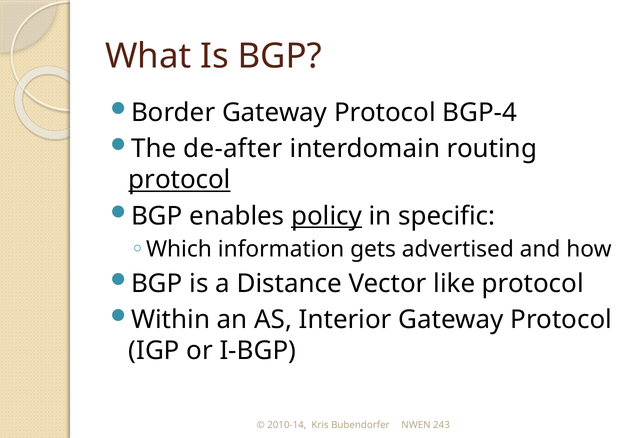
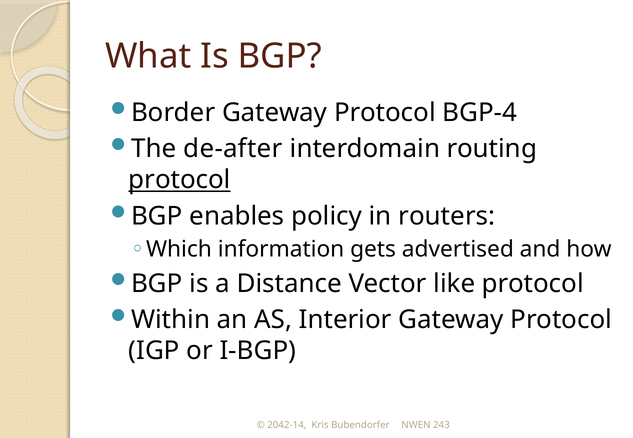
policy underline: present -> none (327, 216)
specific: specific -> routers (447, 216)
2010-14: 2010-14 -> 2042-14 (287, 425)
